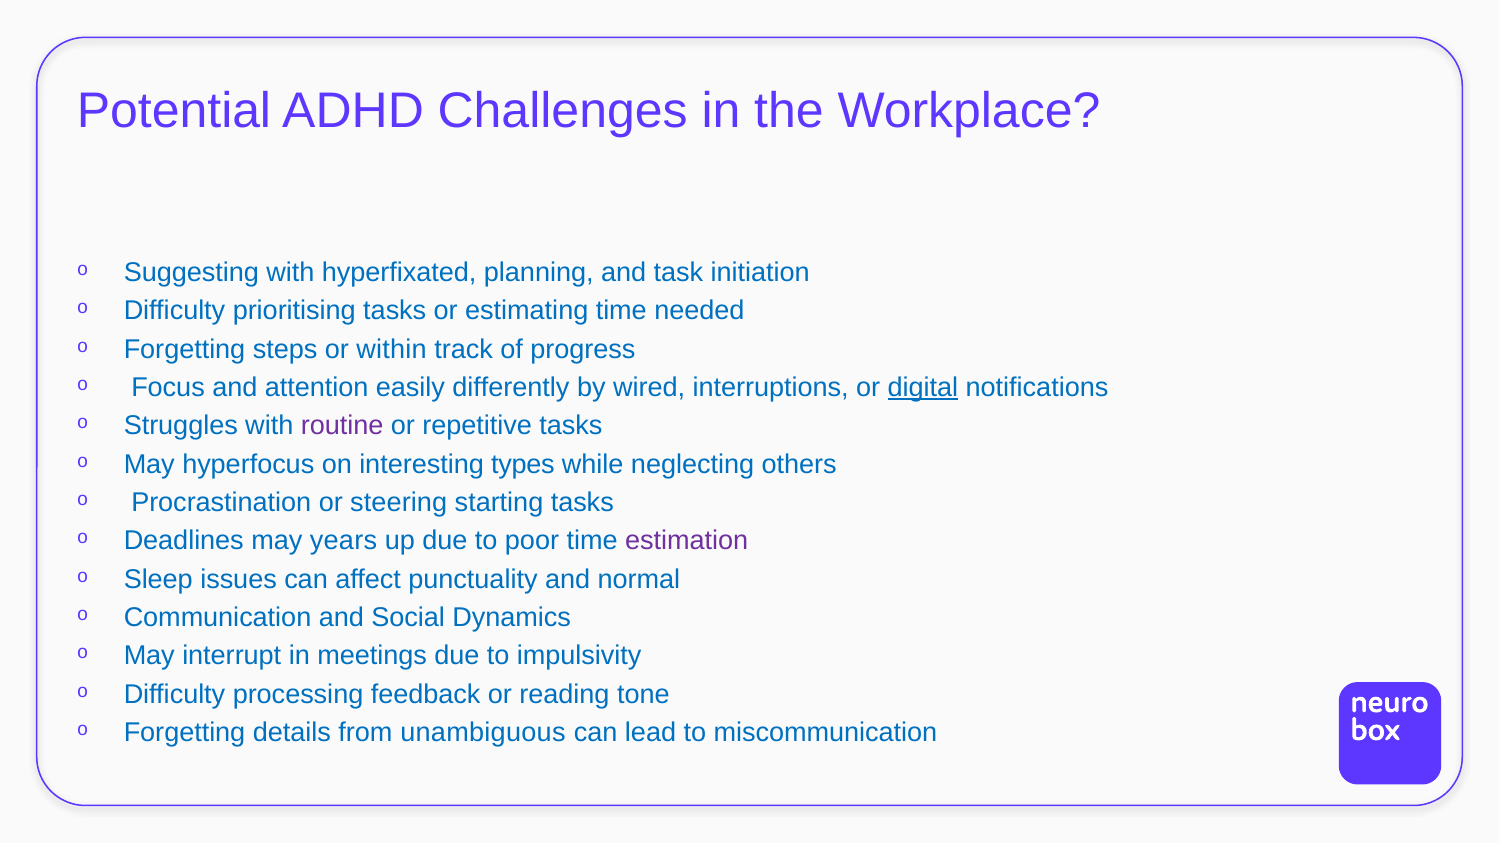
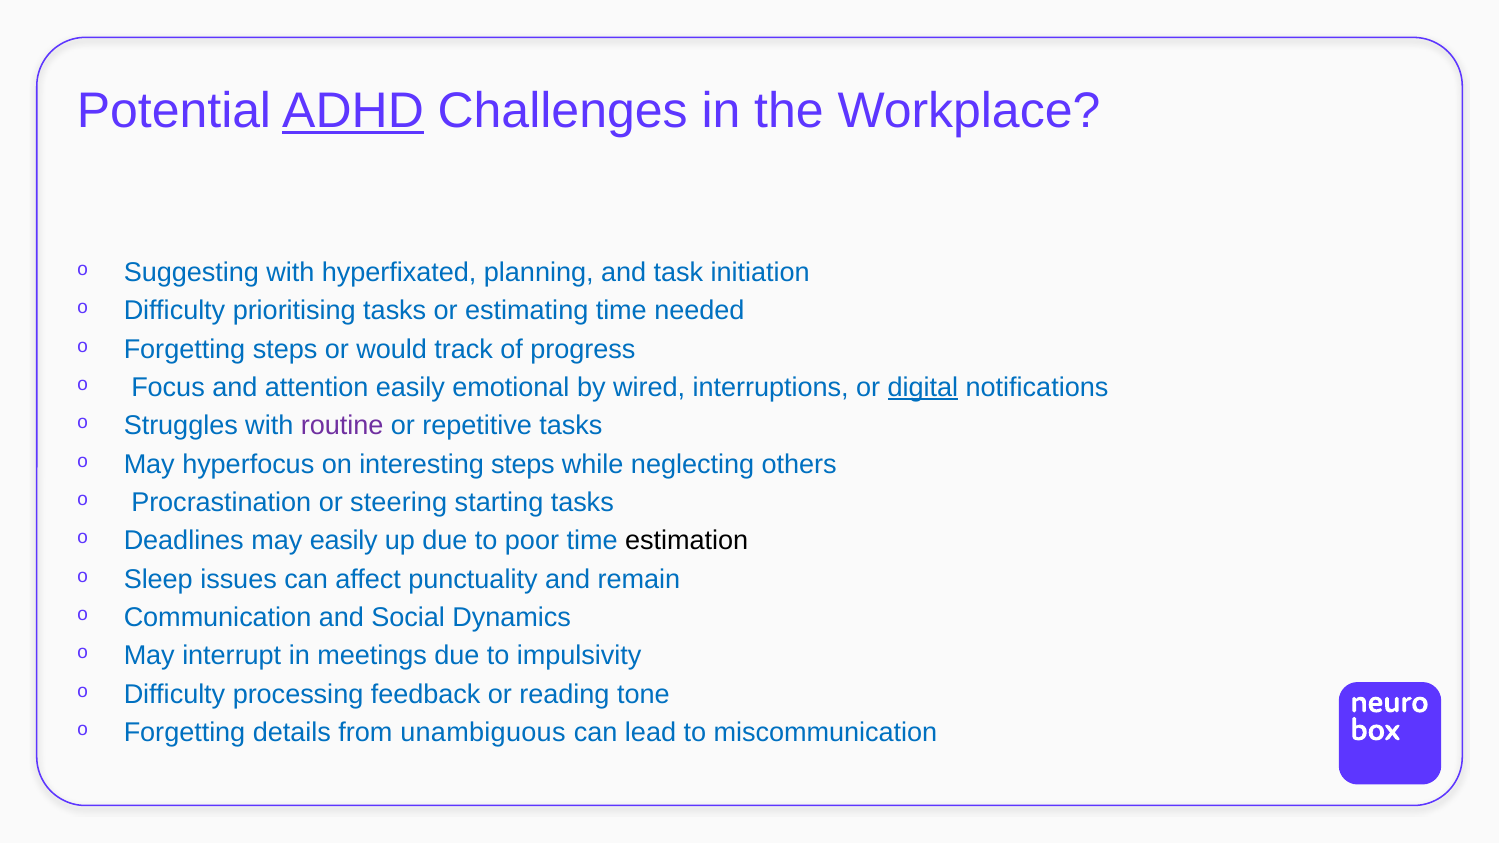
ADHD underline: none -> present (353, 111)
within: within -> would (392, 349)
differently: differently -> emotional (511, 388)
interesting types: types -> steps (523, 464)
may years: years -> easily (344, 541)
estimation colour: purple -> black (687, 541)
normal: normal -> remain (639, 579)
